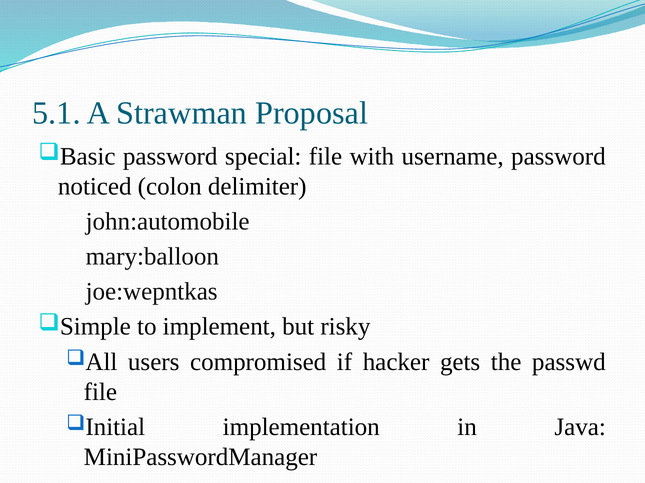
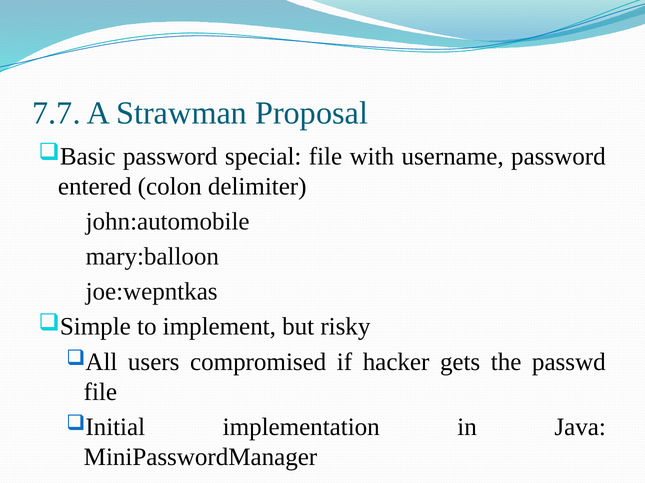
5.1: 5.1 -> 7.7 (56, 113)
noticed: noticed -> entered (95, 187)
